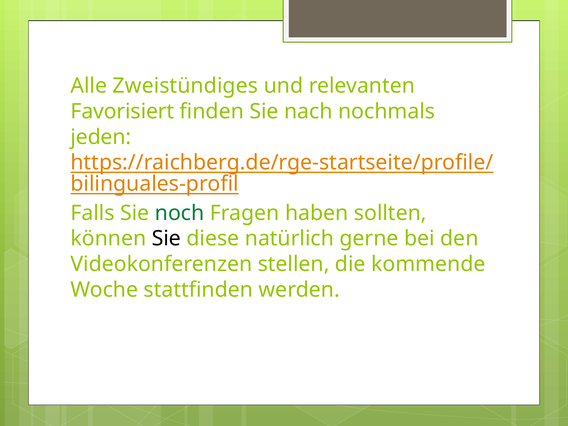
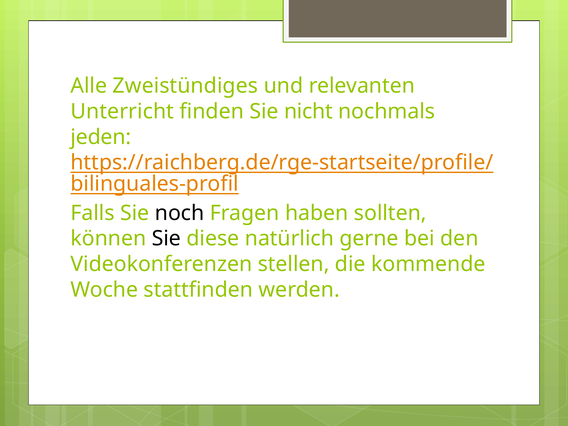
Favorisiert: Favorisiert -> Unterricht (122, 111)
nach: nach -> nicht (308, 111)
noch colour: green -> black (180, 213)
